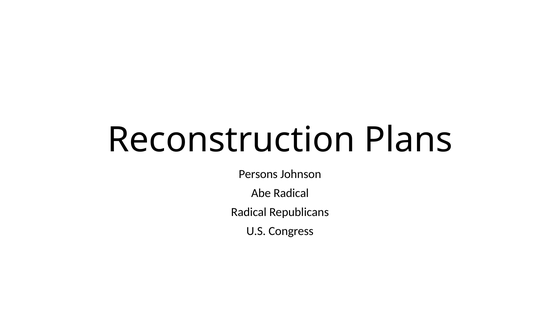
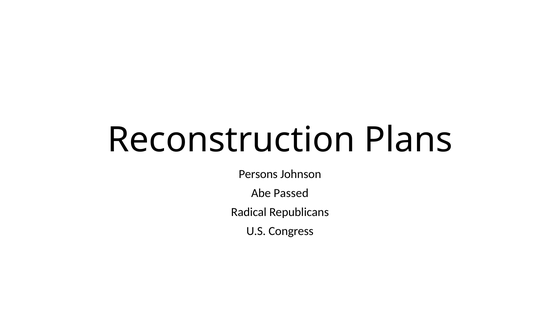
Abe Radical: Radical -> Passed (291, 193)
